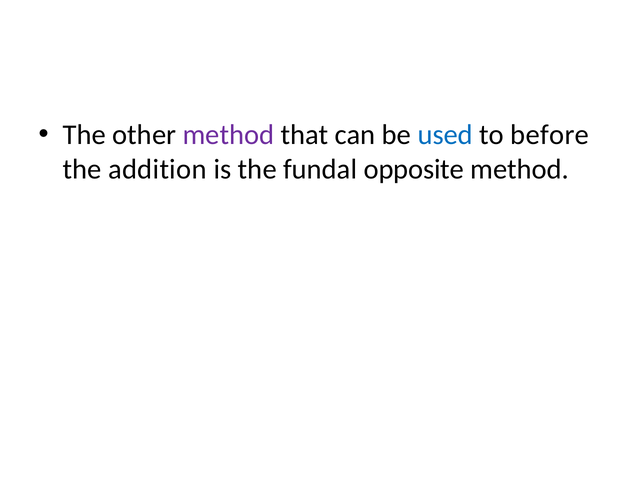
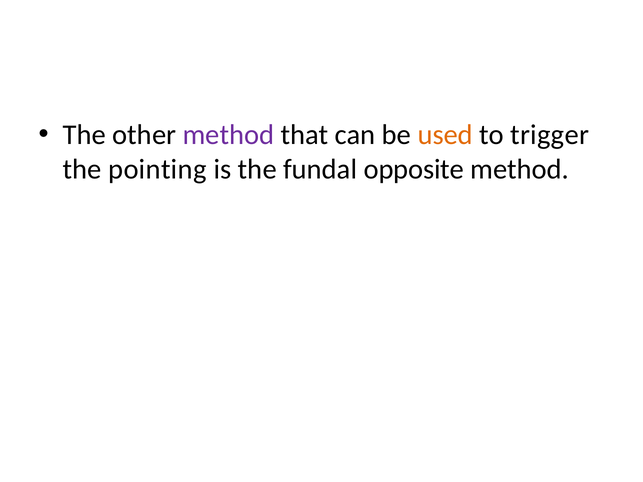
used colour: blue -> orange (445, 135)
before: before -> trigger (550, 135)
addition: addition -> pointing (157, 169)
